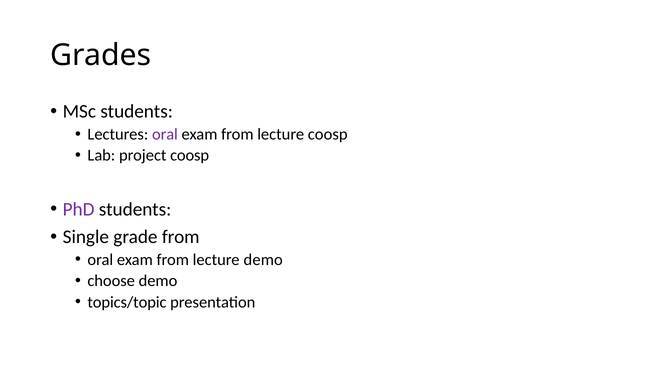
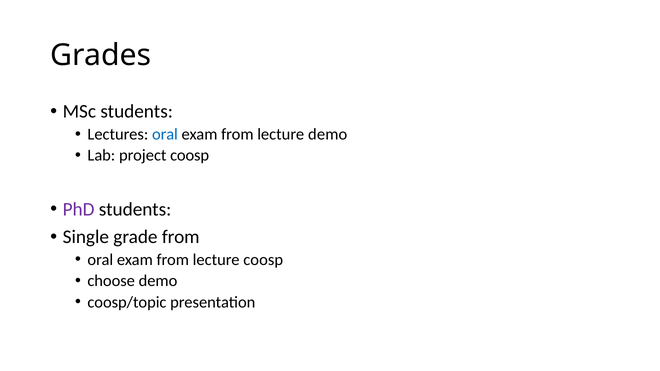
oral colour: purple -> blue (165, 134)
lecture coosp: coosp -> demo (328, 134)
lecture demo: demo -> coosp (263, 260)
topics/topic: topics/topic -> coosp/topic (127, 302)
